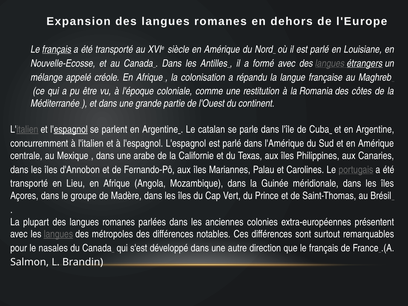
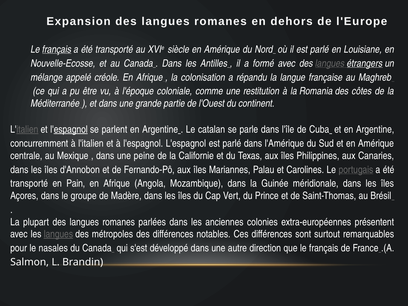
arabe: arabe -> peine (144, 156)
Lieu: Lieu -> Pain (76, 184)
